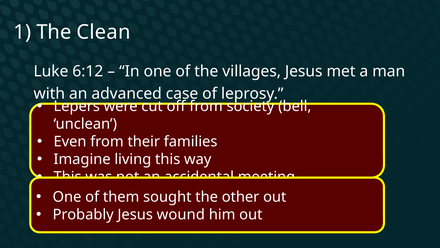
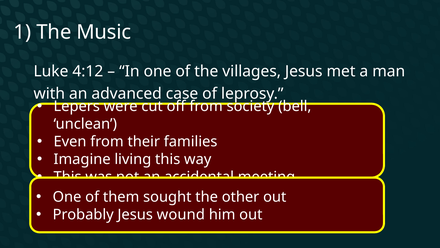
Clean: Clean -> Music (104, 32)
6:12: 6:12 -> 4:12 (88, 71)
